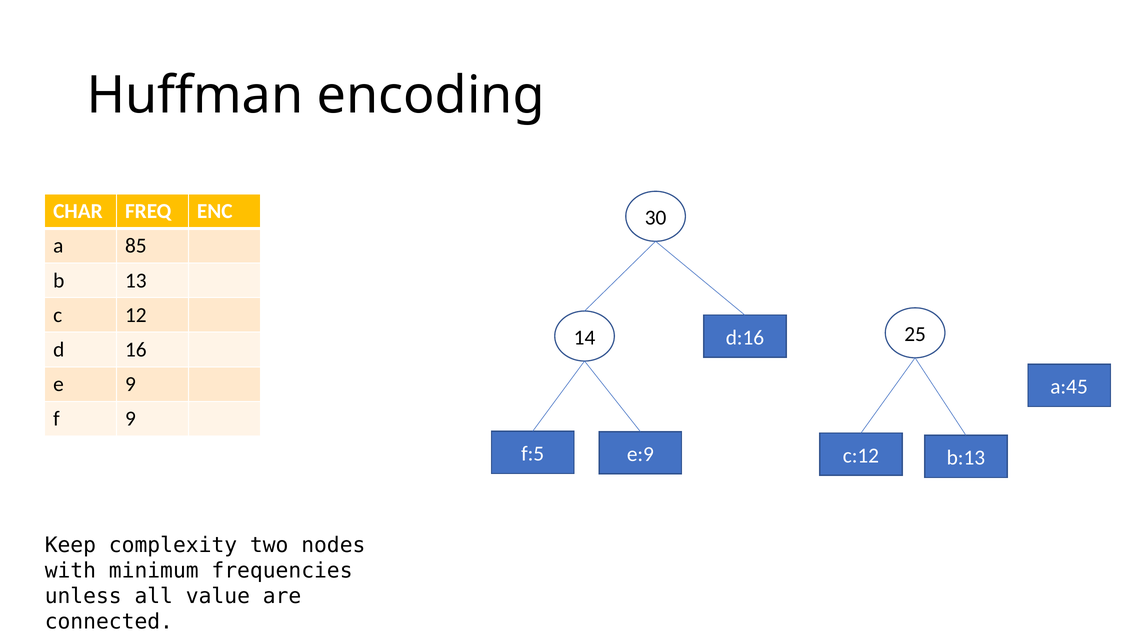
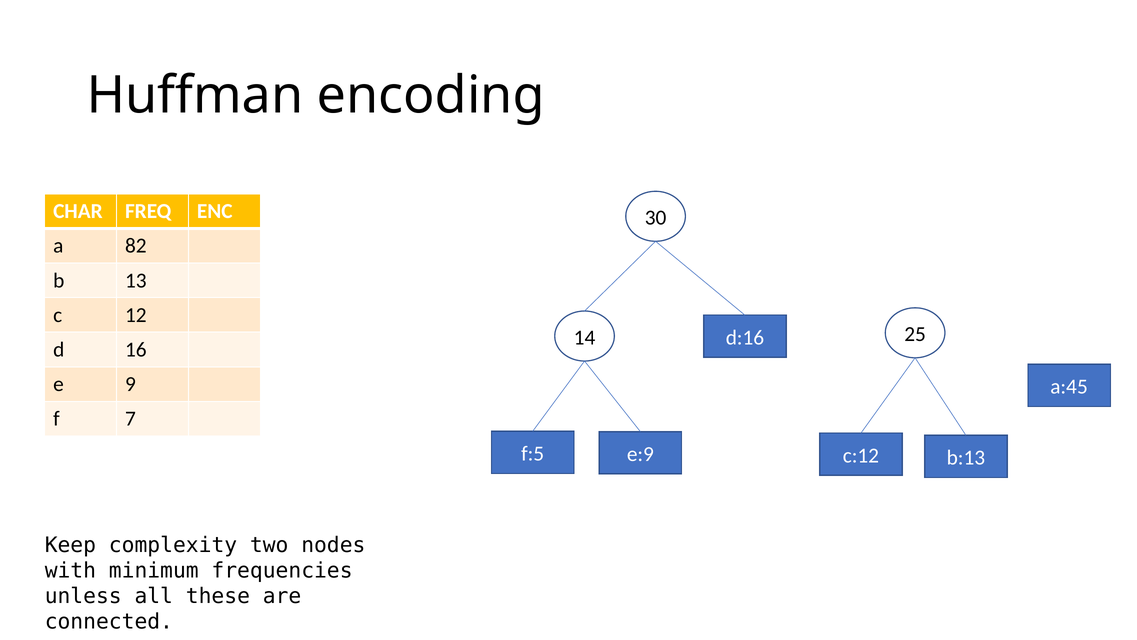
85: 85 -> 82 (136, 246)
f 9: 9 -> 7 (130, 419)
value: value -> these (218, 596)
